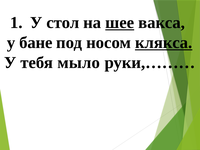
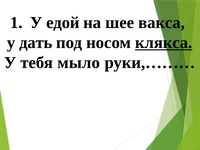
стол: стол -> едой (63, 23)
шее underline: present -> none (120, 23)
бане: бане -> дать (36, 43)
